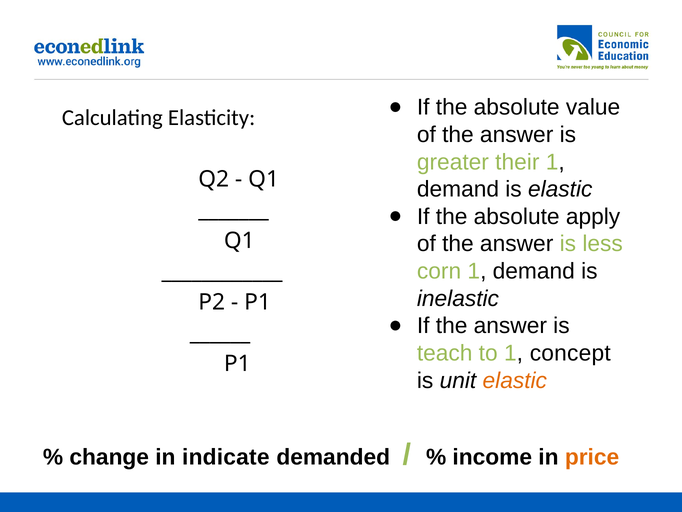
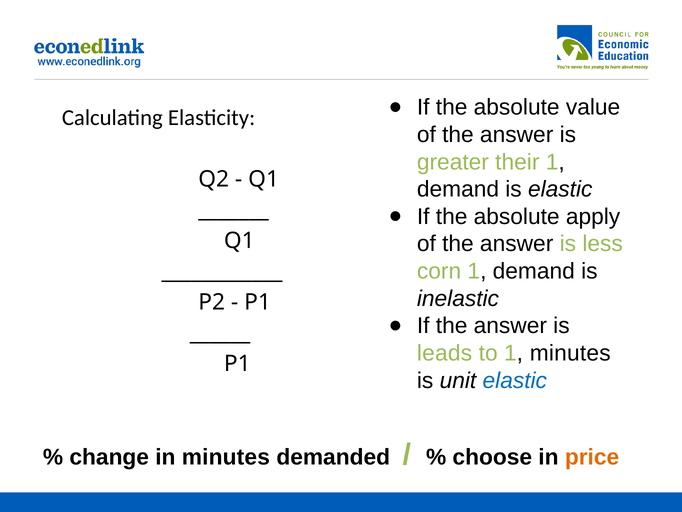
teach: teach -> leads (445, 353)
1 concept: concept -> minutes (570, 353)
elastic colour: orange -> blue (515, 380)
in indicate: indicate -> minutes (226, 457)
income: income -> choose (492, 457)
